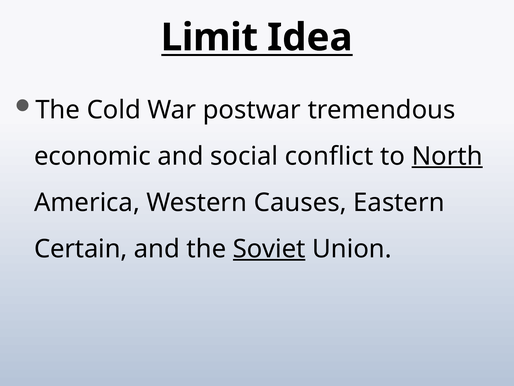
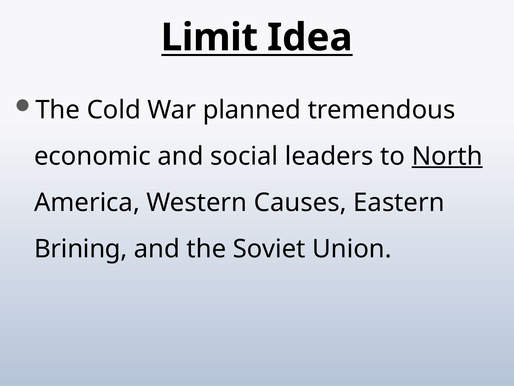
postwar: postwar -> planned (252, 110)
conflict: conflict -> leaders (329, 156)
Certain: Certain -> Brining (81, 249)
Soviet underline: present -> none (269, 249)
